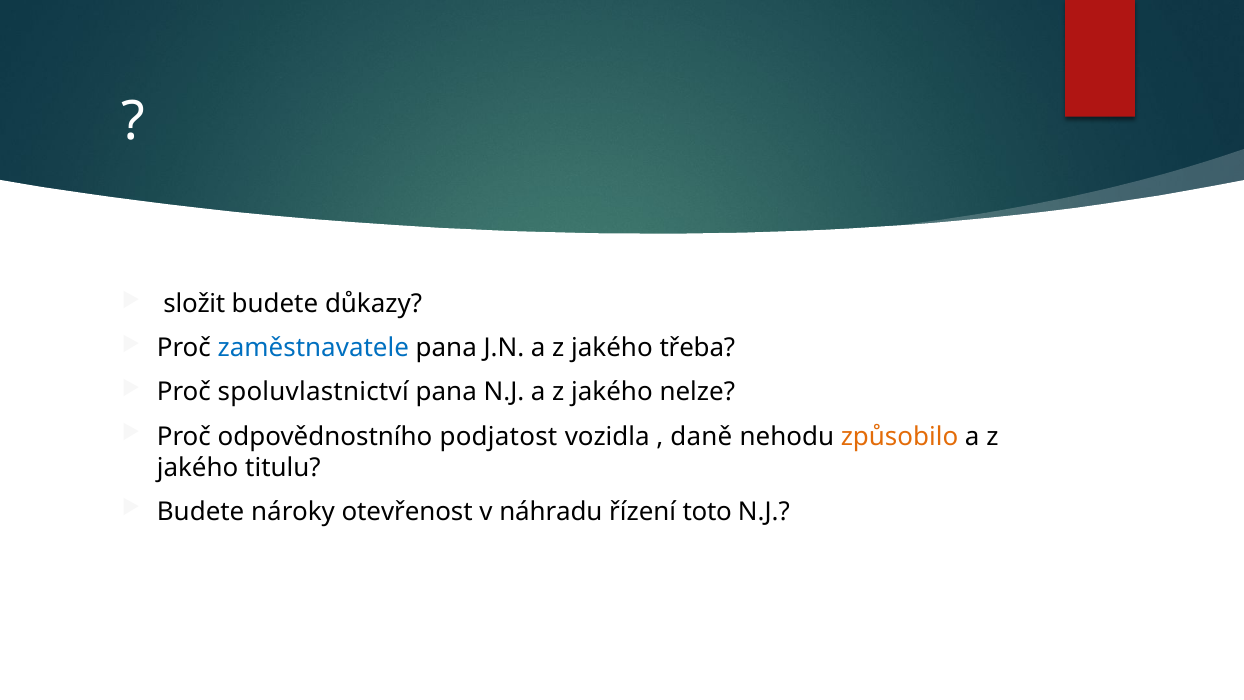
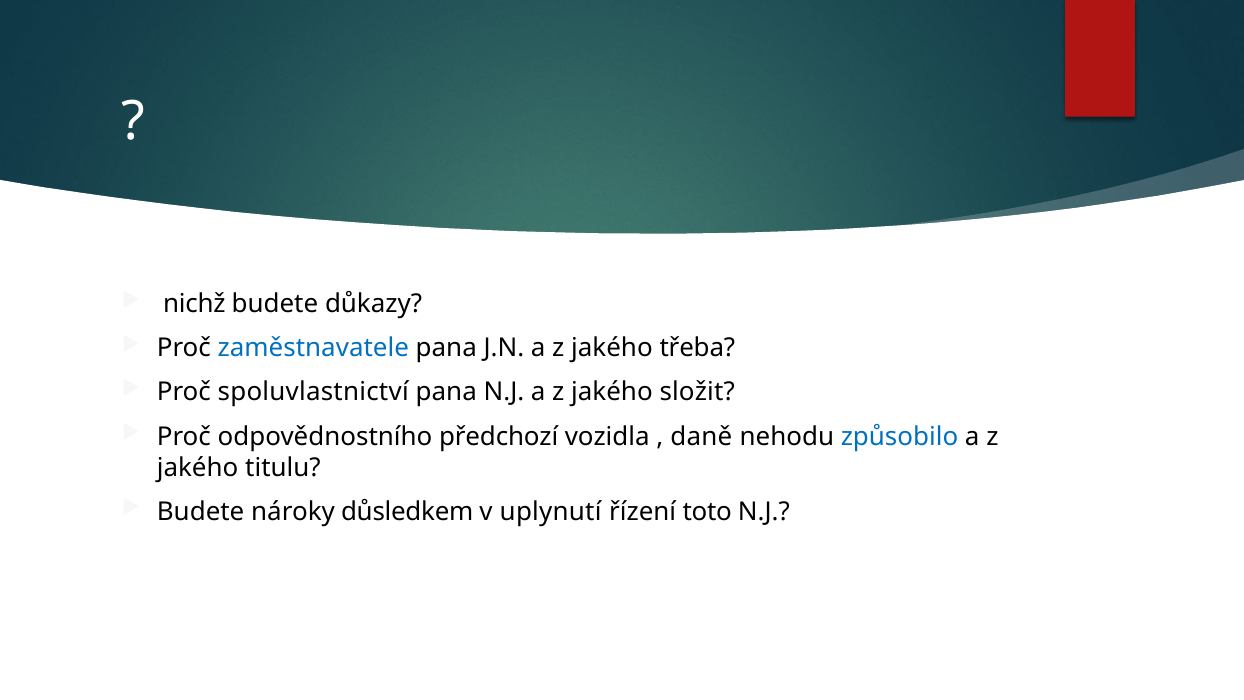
složit: složit -> nichž (194, 304)
nelze: nelze -> složit (697, 392)
podjatost: podjatost -> předchozí (499, 436)
způsobilo colour: orange -> blue (900, 436)
otevřenost: otevřenost -> důsledkem (407, 512)
náhradu: náhradu -> uplynutí (551, 512)
